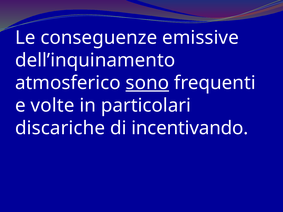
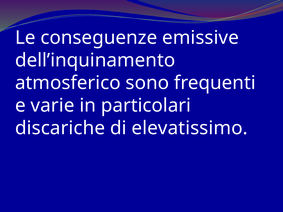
sono underline: present -> none (147, 83)
volte: volte -> varie (53, 106)
incentivando: incentivando -> elevatissimo (190, 128)
